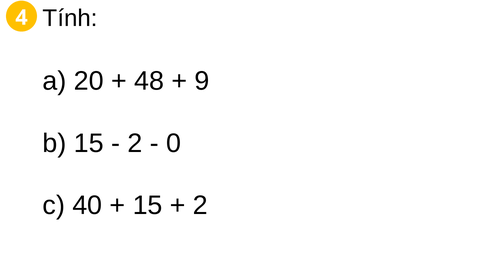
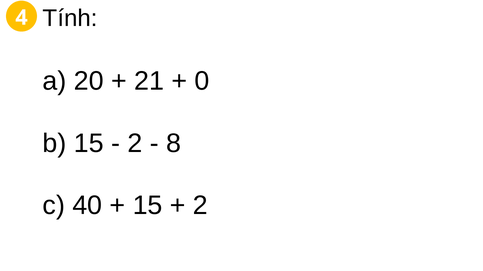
48: 48 -> 21 (149, 81)
9: 9 -> 0 (202, 81)
0: 0 -> 8 (174, 144)
